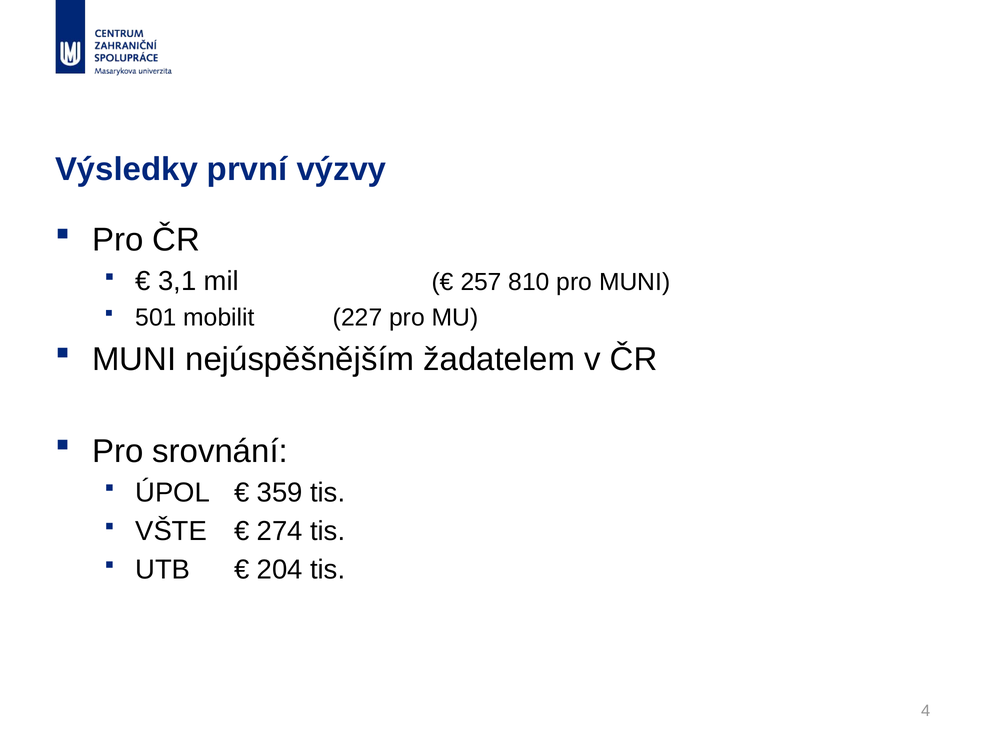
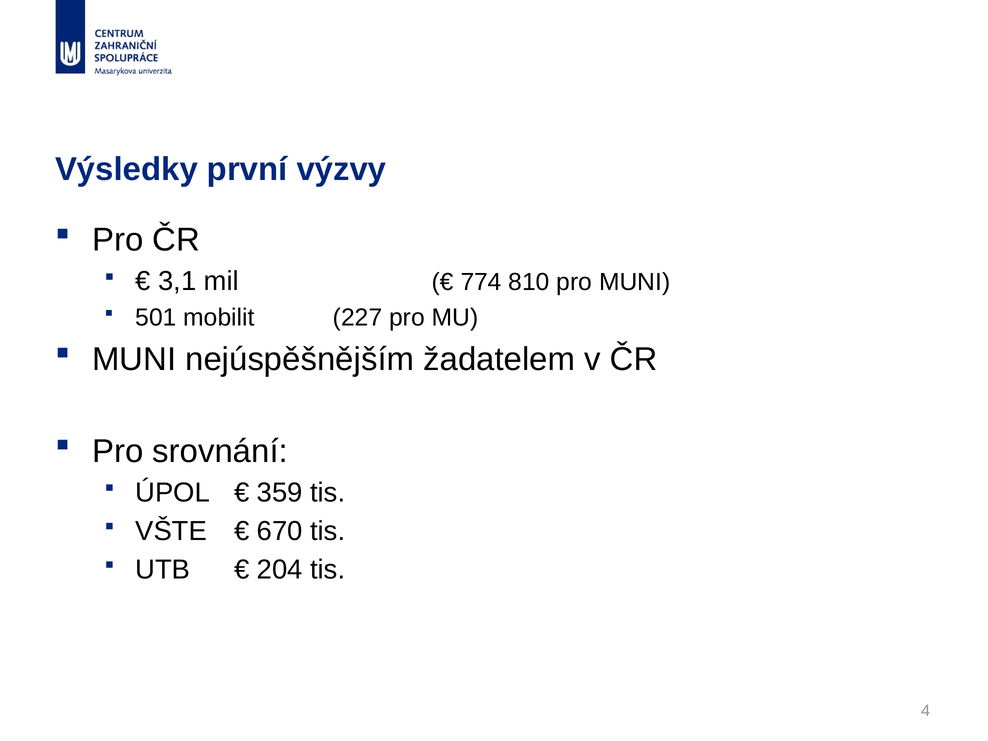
257: 257 -> 774 (481, 282)
274: 274 -> 670 (280, 531)
